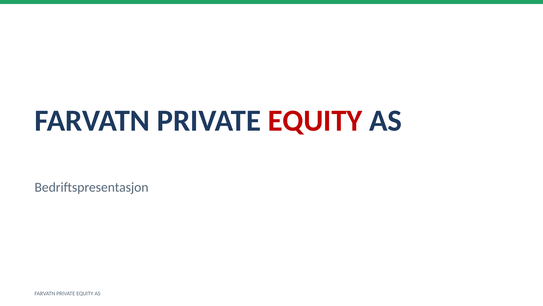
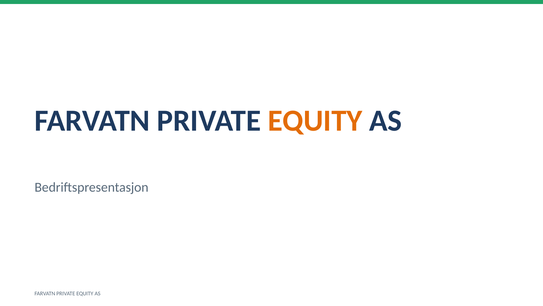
EQUITY colour: red -> orange (315, 120)
